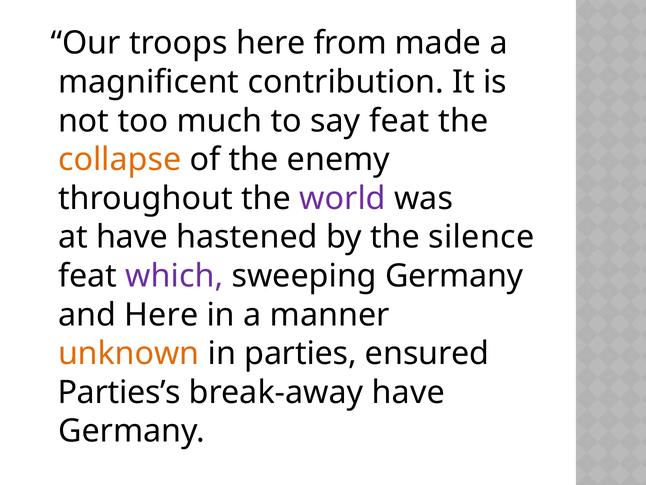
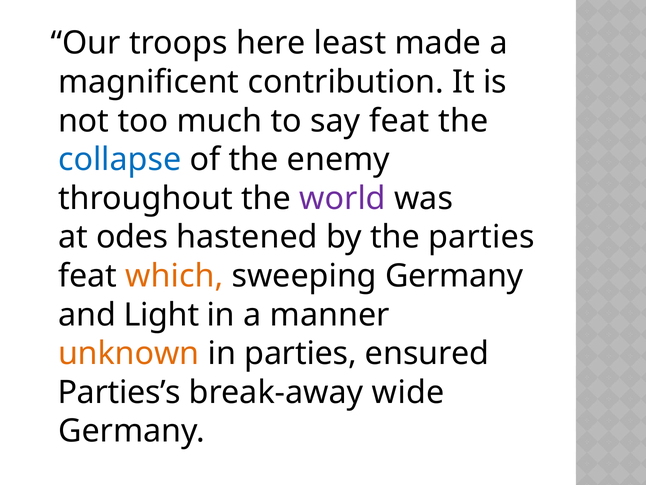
from: from -> least (350, 43)
collapse colour: orange -> blue (120, 160)
at have: have -> odes (132, 237)
the silence: silence -> parties (481, 237)
which colour: purple -> orange (174, 276)
and Here: Here -> Light (161, 315)
break-away have: have -> wide (408, 392)
